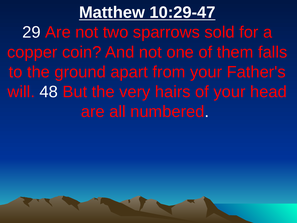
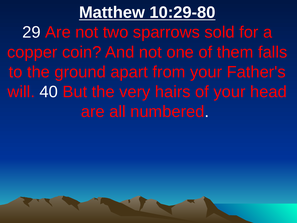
10:29-47: 10:29-47 -> 10:29-80 (182, 13)
48: 48 -> 40 (49, 92)
